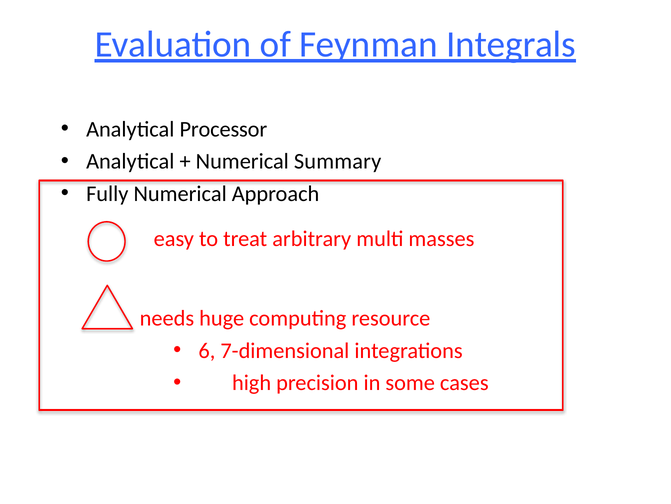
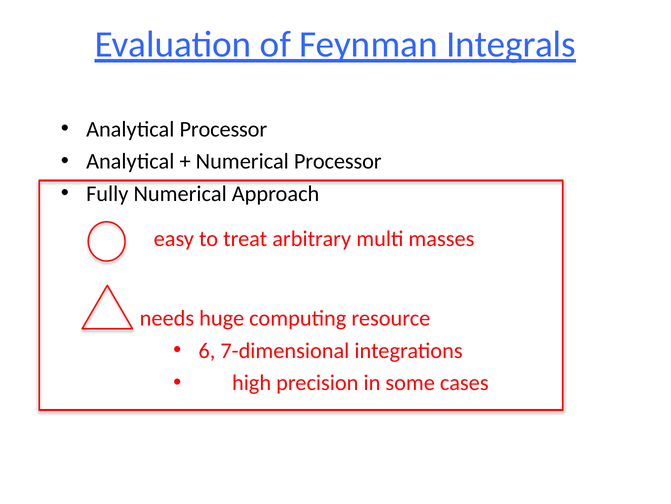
Numerical Summary: Summary -> Processor (338, 161)
